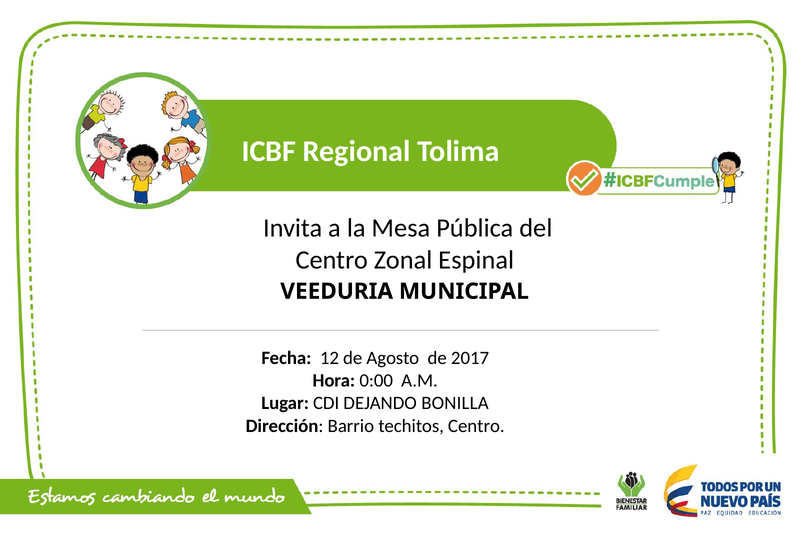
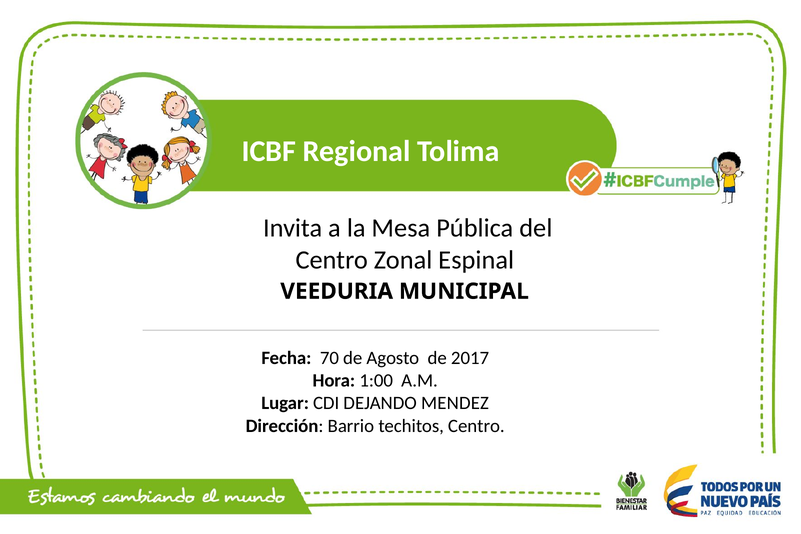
12: 12 -> 70 (329, 358)
0:00: 0:00 -> 1:00 (376, 381)
BONILLA: BONILLA -> MENDEZ (455, 403)
